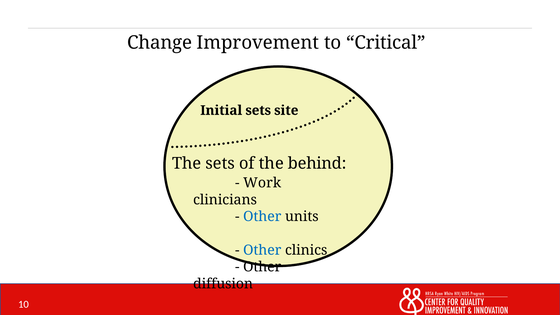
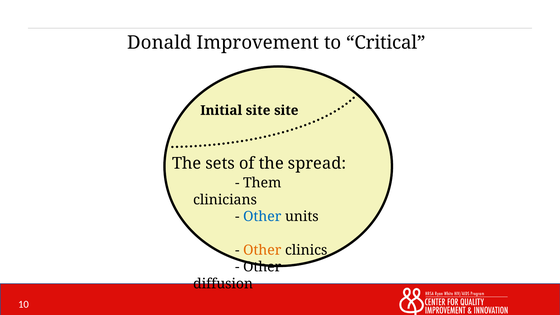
Change: Change -> Donald (159, 43)
Initial sets: sets -> site (258, 110)
behind: behind -> spread (317, 164)
Work: Work -> Them (262, 183)
Other colour: blue -> orange (262, 250)
